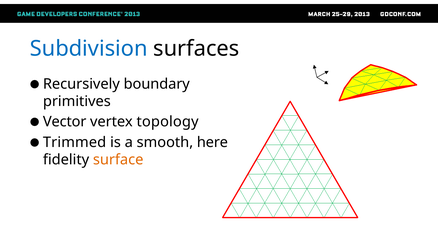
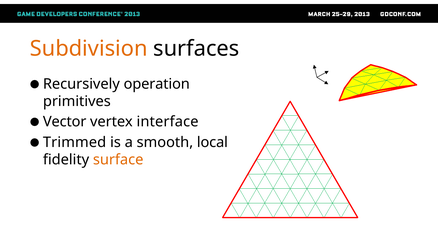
Subdivision colour: blue -> orange (89, 49)
boundary: boundary -> operation (157, 84)
topology: topology -> interface (168, 122)
here: here -> local (212, 142)
